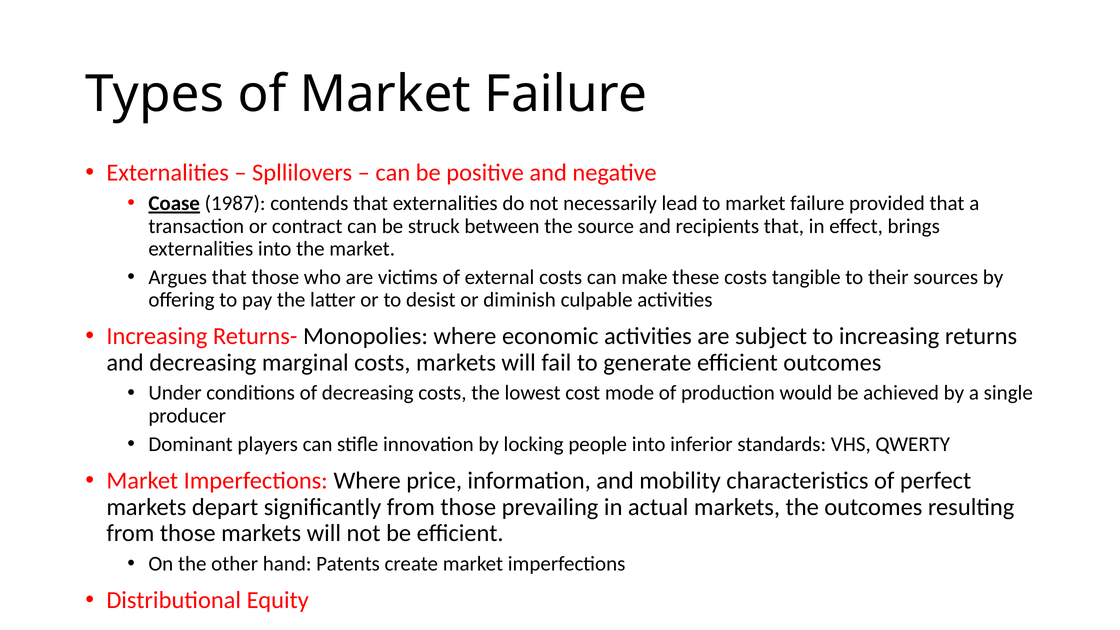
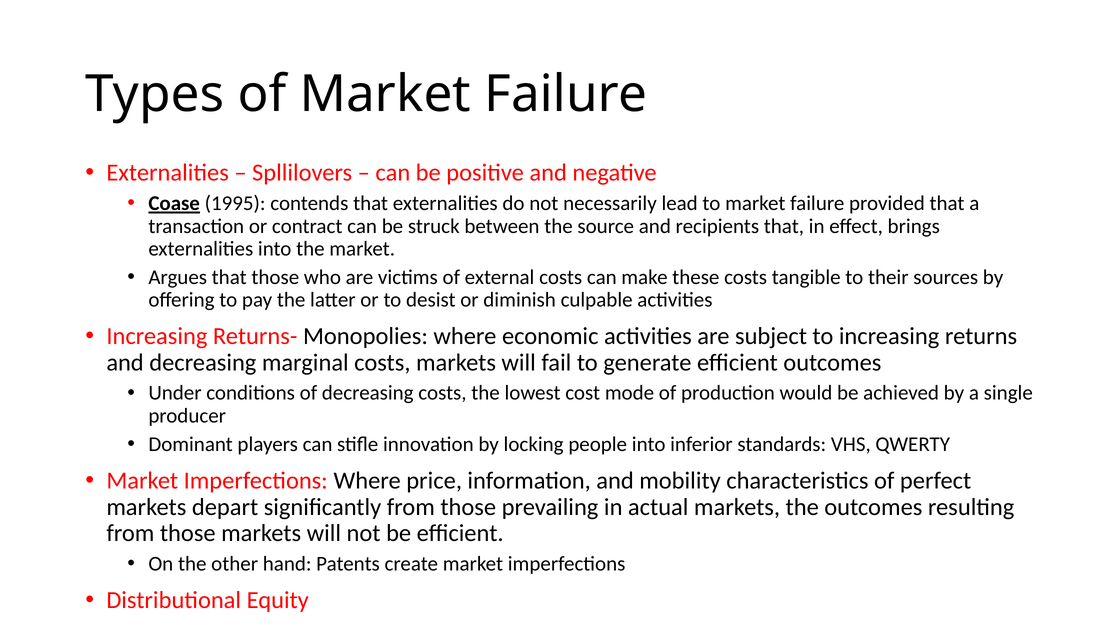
1987: 1987 -> 1995 (235, 203)
